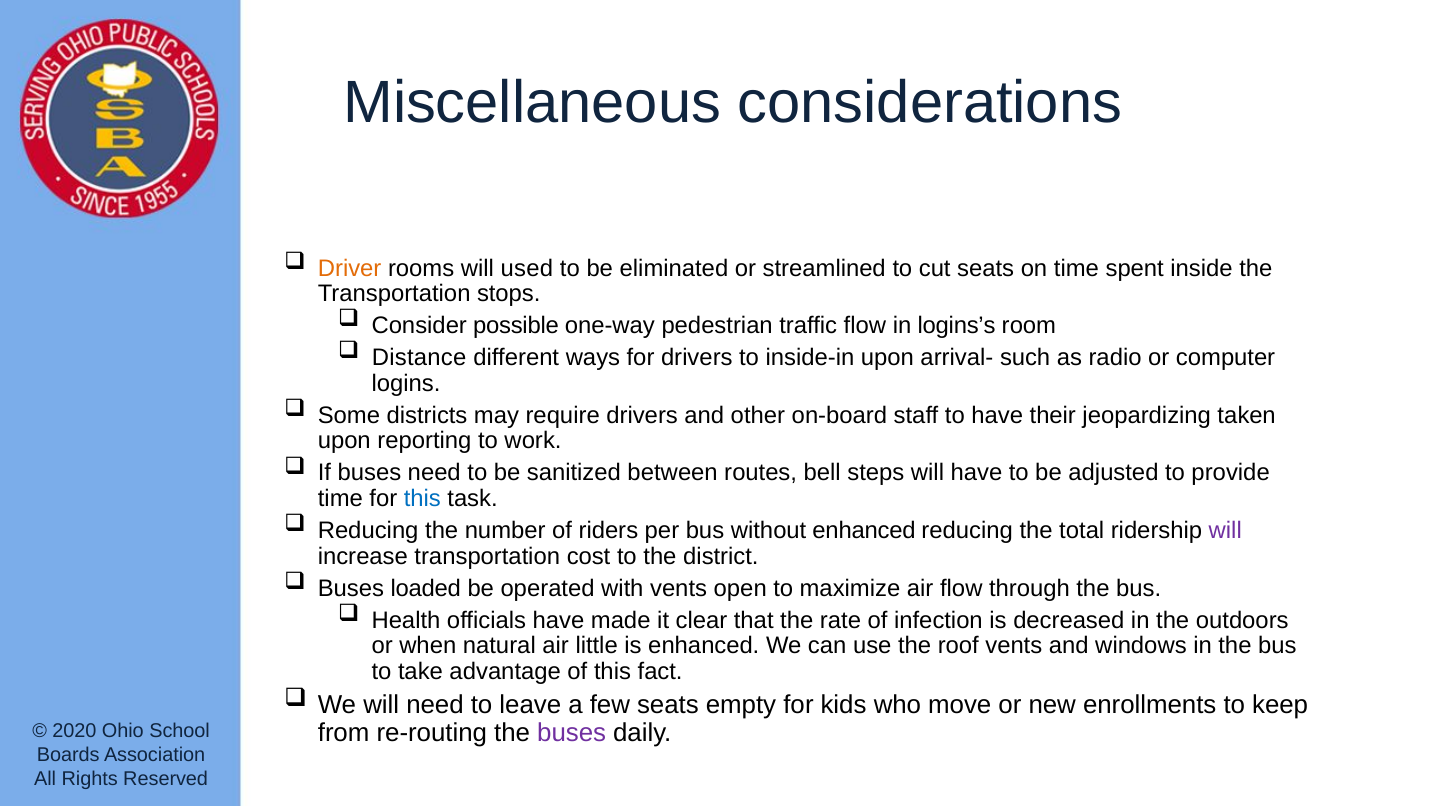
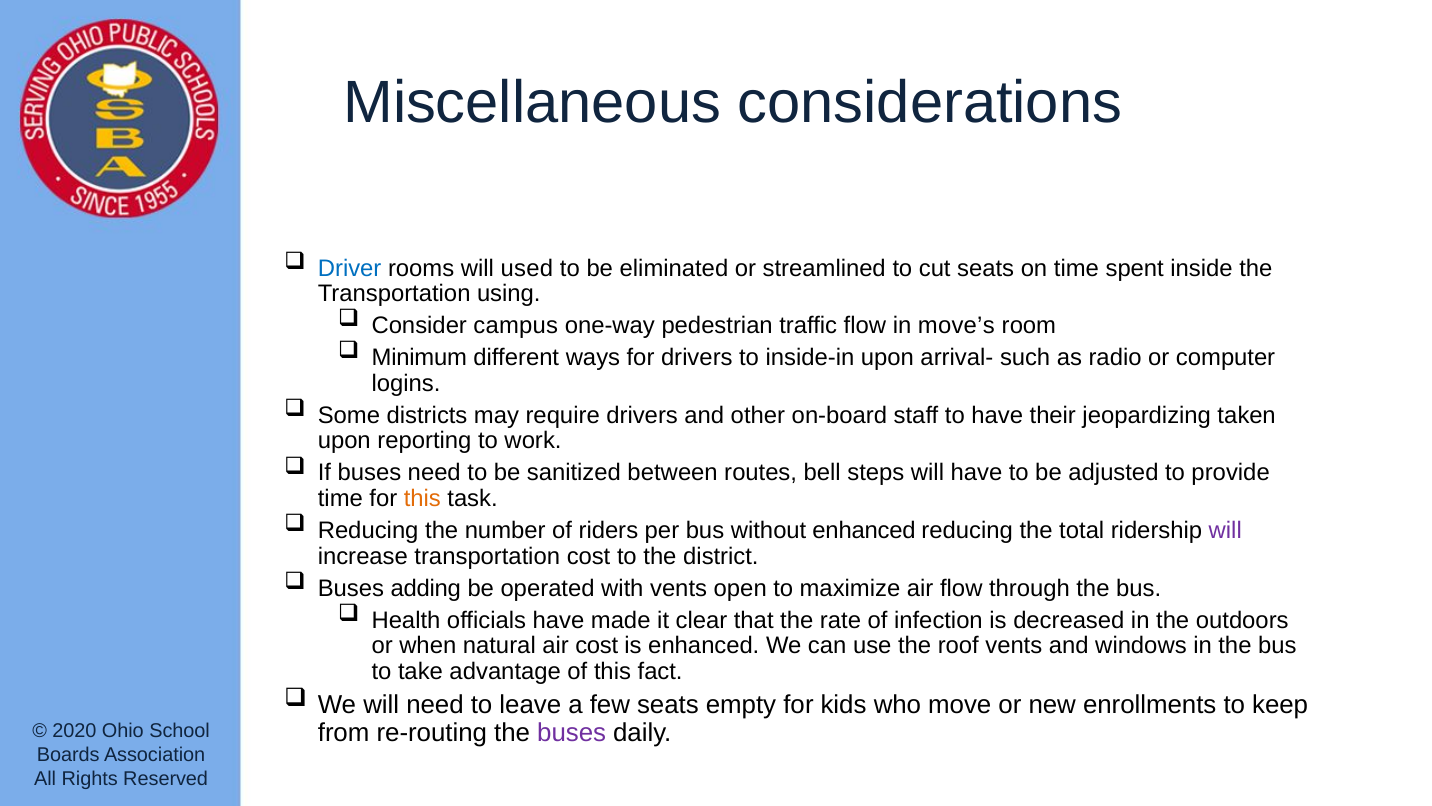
Driver colour: orange -> blue (350, 268)
stops: stops -> using (509, 294)
possible: possible -> campus (516, 326)
logins’s: logins’s -> move’s (956, 326)
Distance: Distance -> Minimum (419, 357)
this colour: blue -> orange (422, 498)
loaded: loaded -> adding (426, 588)
air little: little -> cost (597, 646)
